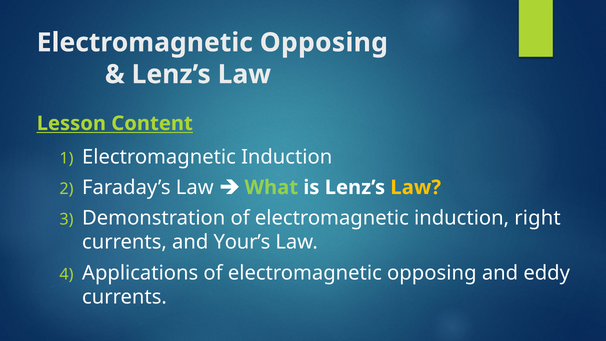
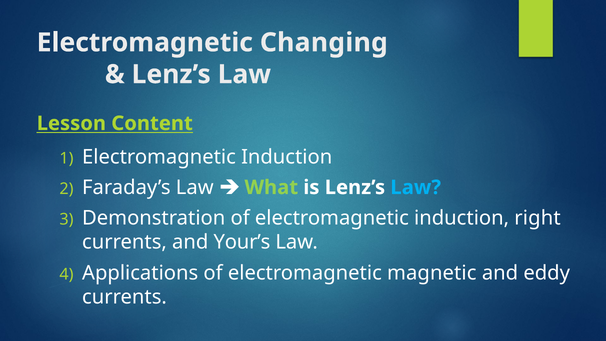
Opposing: Opposing -> Changing (324, 43)
Law colour: yellow -> light blue (416, 187)
of electromagnetic opposing: opposing -> magnetic (432, 273)
